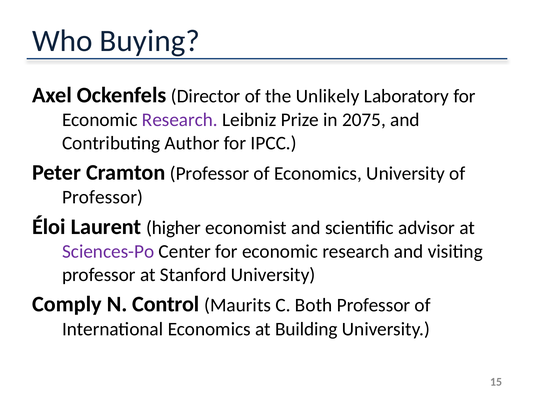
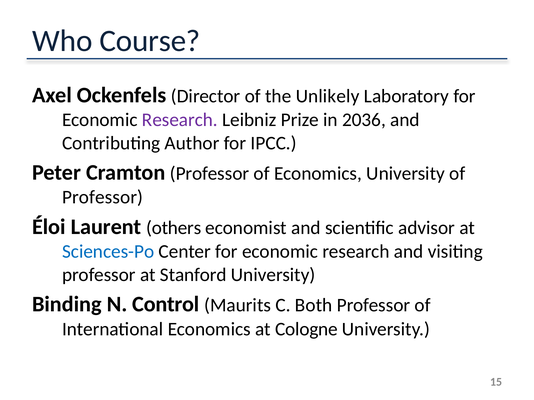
Buying: Buying -> Course (150, 41)
2075: 2075 -> 2036 (364, 120)
higher: higher -> others (174, 228)
Sciences-Po colour: purple -> blue (108, 252)
Comply: Comply -> Binding (67, 305)
Building: Building -> Cologne (306, 329)
